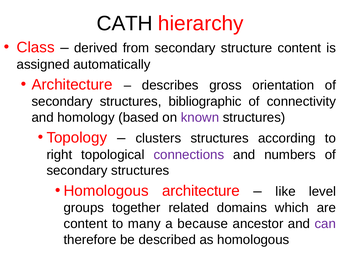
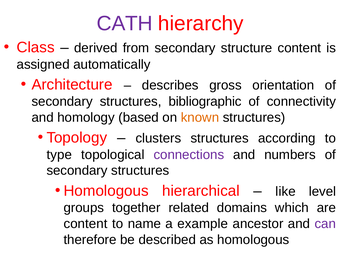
CATH colour: black -> purple (125, 24)
known colour: purple -> orange (200, 117)
right: right -> type (59, 155)
Homologous architecture: architecture -> hierarchical (201, 191)
many: many -> name (144, 224)
because: because -> example (203, 224)
